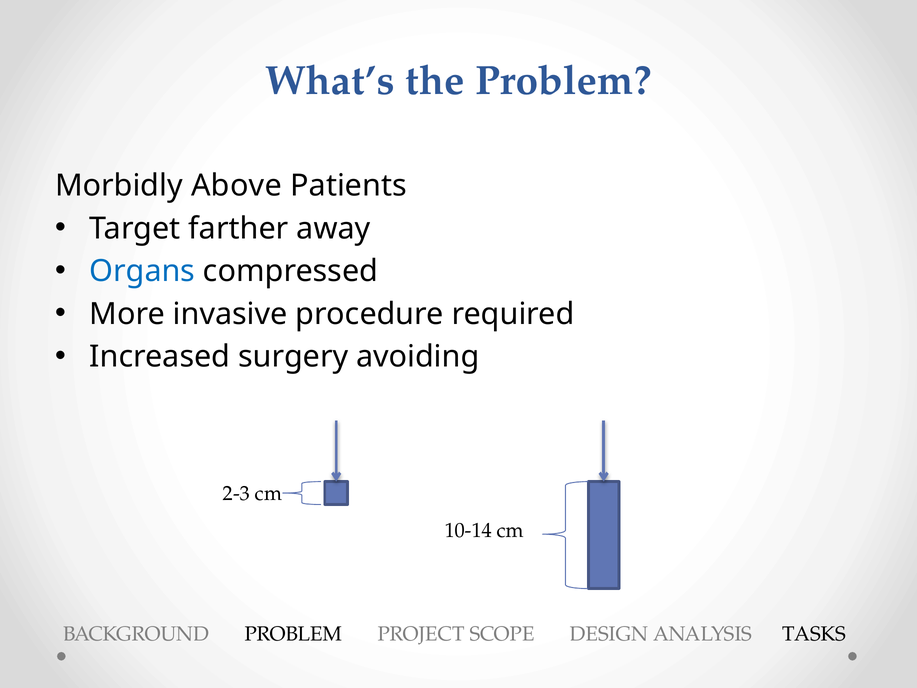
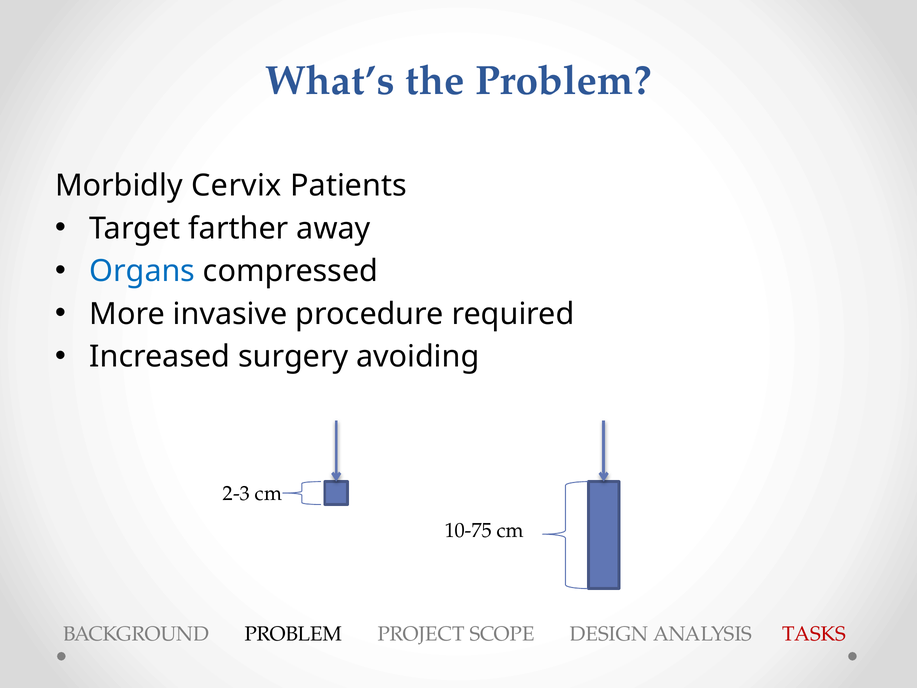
Above: Above -> Cervix (236, 186)
10-14: 10-14 -> 10-75 (468, 530)
TASKS colour: black -> red (814, 634)
